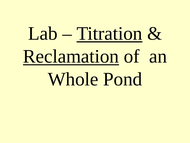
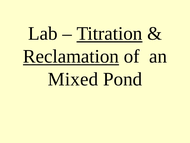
Whole: Whole -> Mixed (73, 79)
